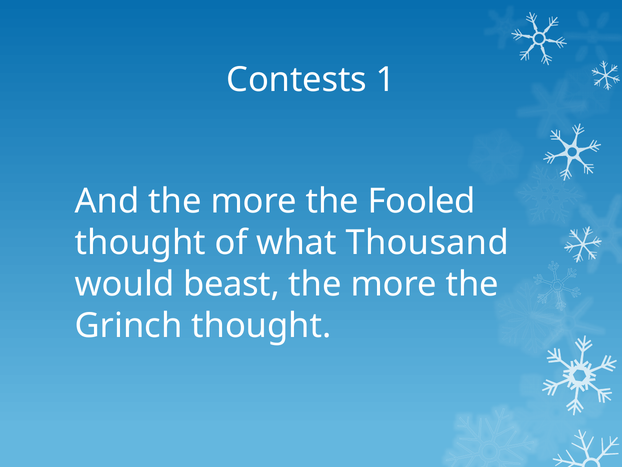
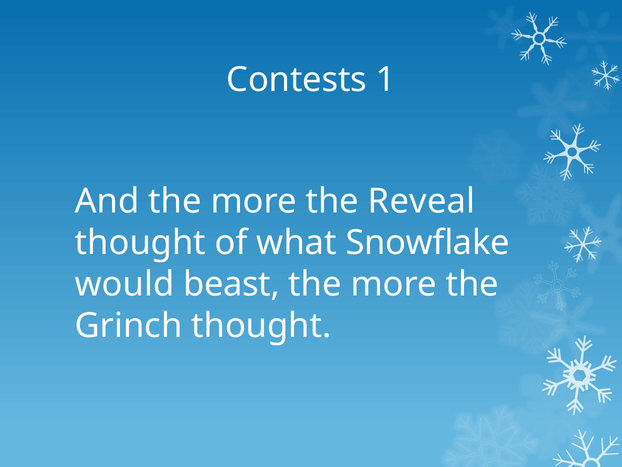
Fooled: Fooled -> Reveal (422, 201)
Thousand: Thousand -> Snowﬂake (428, 242)
